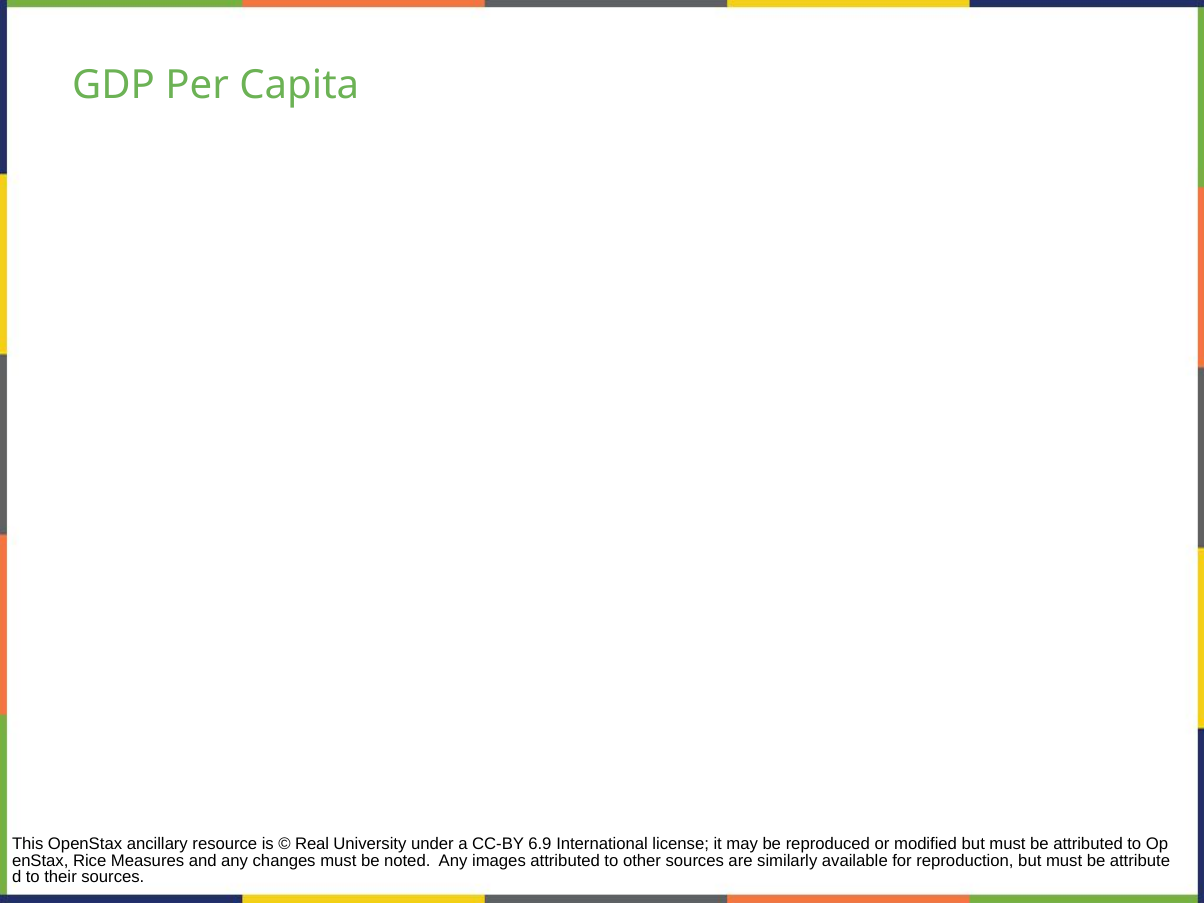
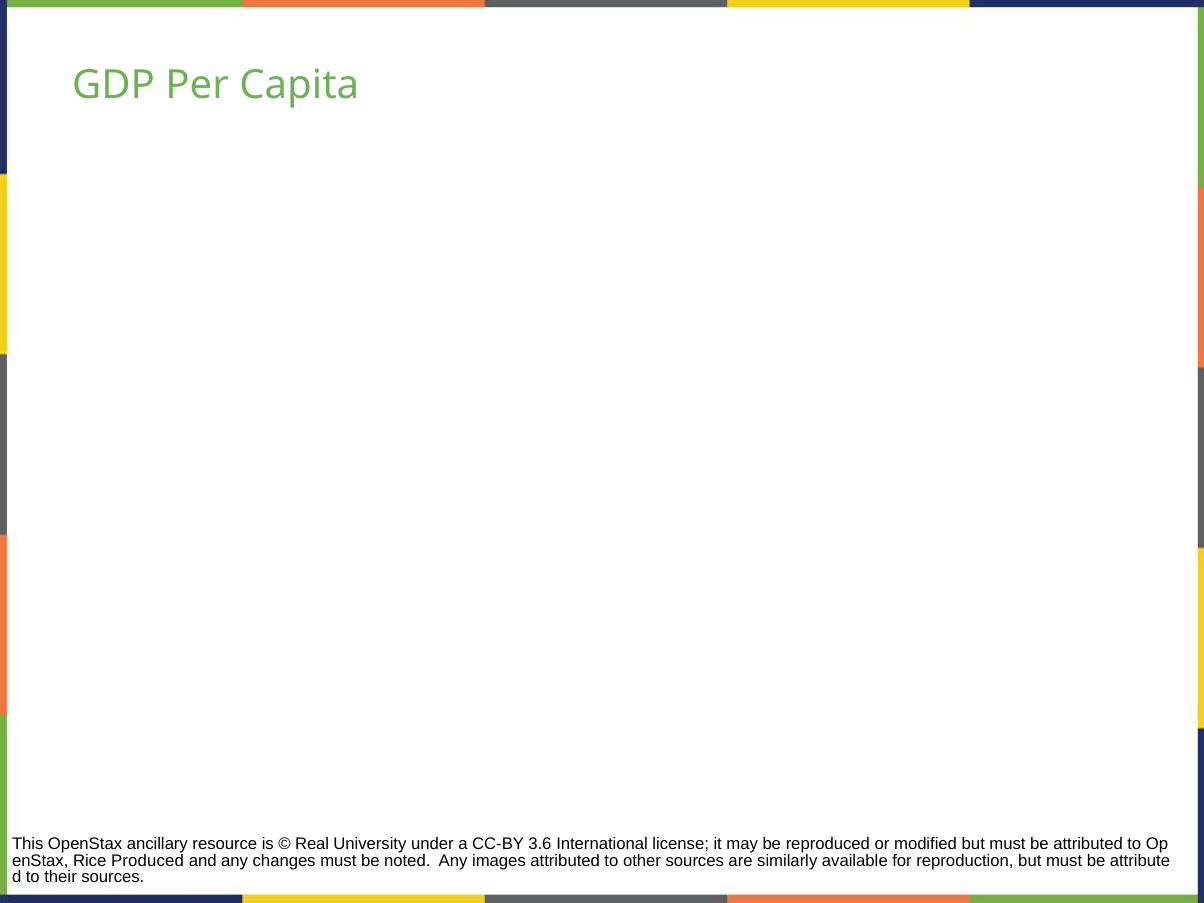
6.9: 6.9 -> 3.6 (540, 844)
Measures: Measures -> Produced (147, 861)
